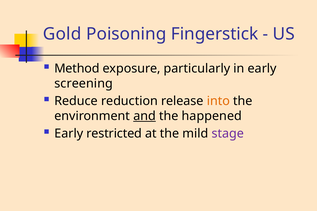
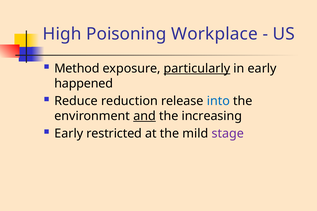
Gold: Gold -> High (62, 34)
Fingerstick: Fingerstick -> Workplace (214, 34)
particularly underline: none -> present (197, 69)
screening: screening -> happened (84, 84)
into colour: orange -> blue (218, 101)
happened: happened -> increasing (212, 116)
